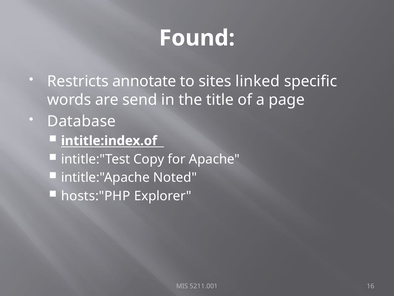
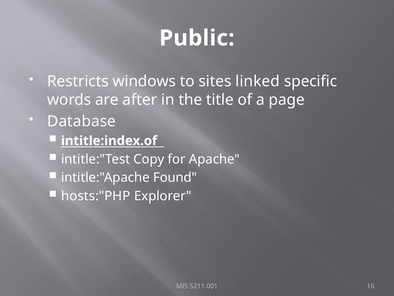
Found: Found -> Public (197, 38)
annotate: annotate -> windows (144, 81)
send: send -> after (140, 100)
Noted: Noted -> Found (175, 177)
